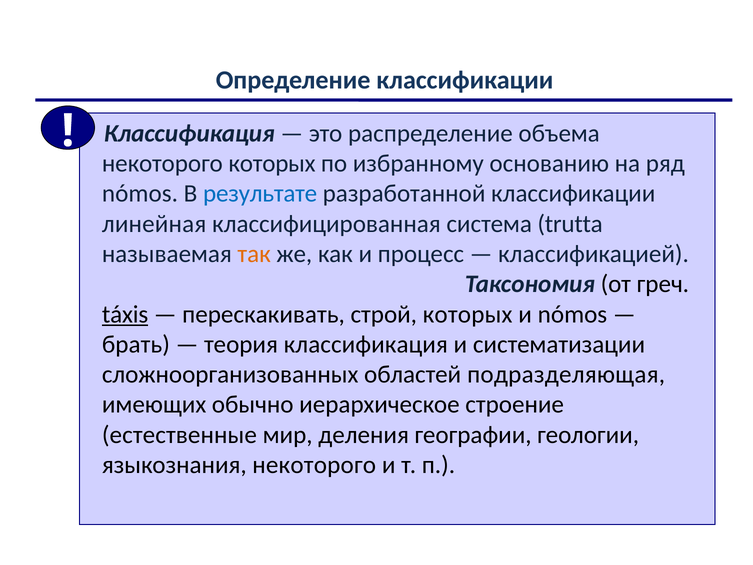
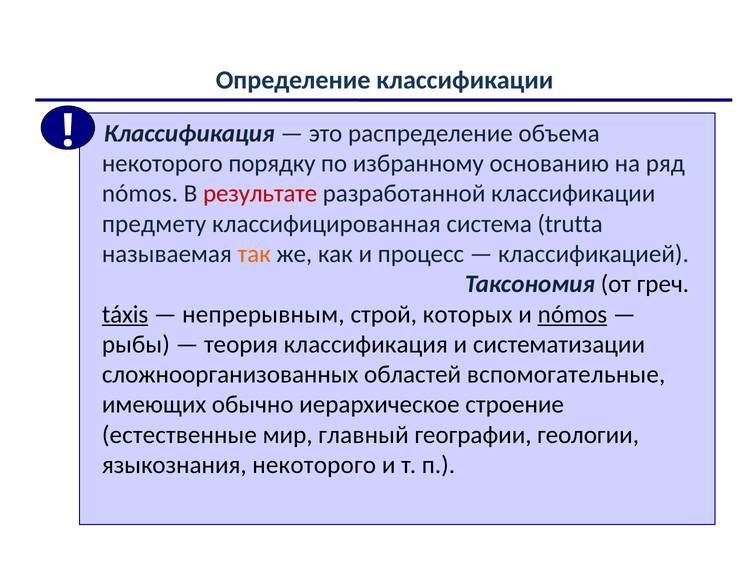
некоторого которых: которых -> порядку (272, 163)
результате colour: blue -> red (260, 194)
линейная: линейная -> предмету (154, 224)
перескакивать: перескакивать -> непрерывным (263, 314)
nómos underline: none -> present (572, 314)
брать: брать -> рыбы (136, 344)
подразделяющая: подразделяющая -> вспомогательные (566, 374)
деления: деления -> главный (364, 435)
